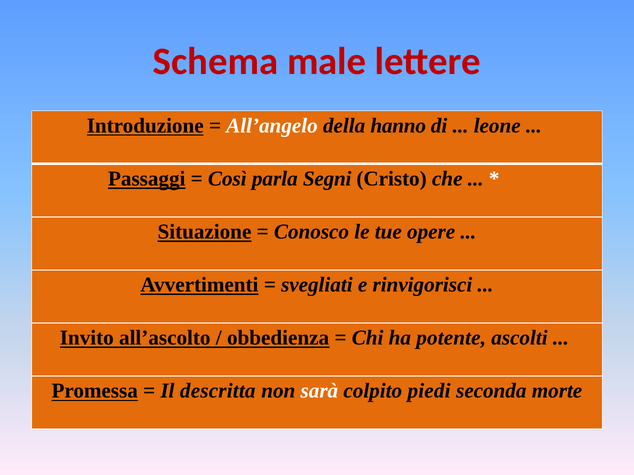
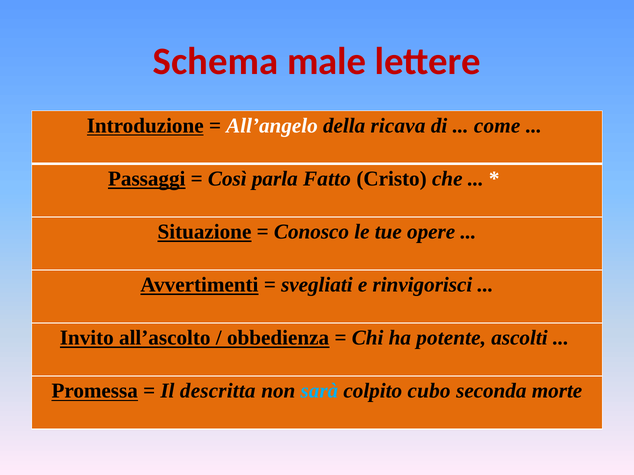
hanno: hanno -> ricava (398, 126)
leone: leone -> come (497, 126)
Segni: Segni -> Fatto (327, 179)
sarà colour: white -> light blue (319, 391)
piedi: piedi -> cubo (429, 391)
